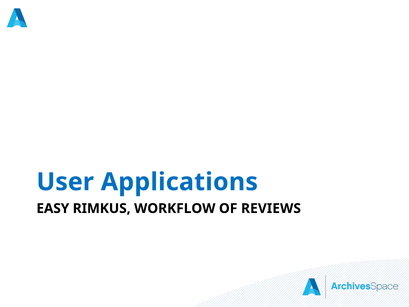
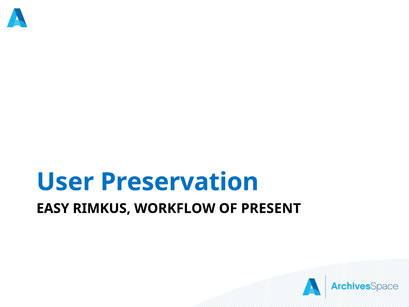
Applications: Applications -> Preservation (180, 182)
REVIEWS: REVIEWS -> PRESENT (271, 208)
